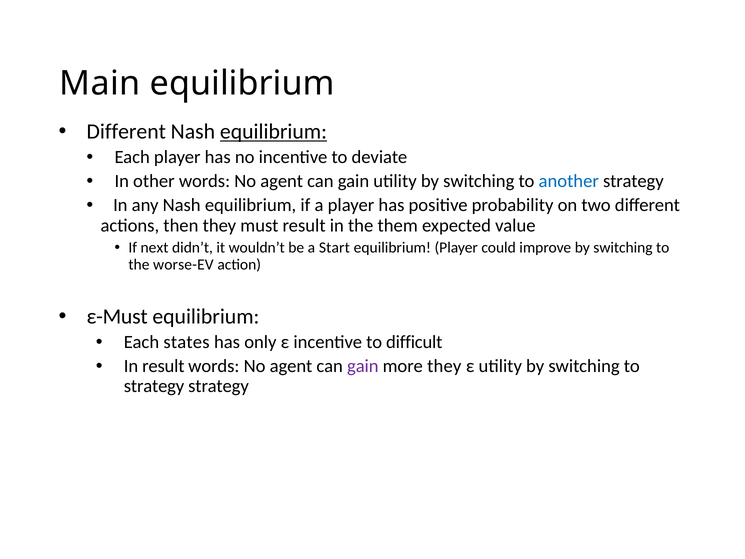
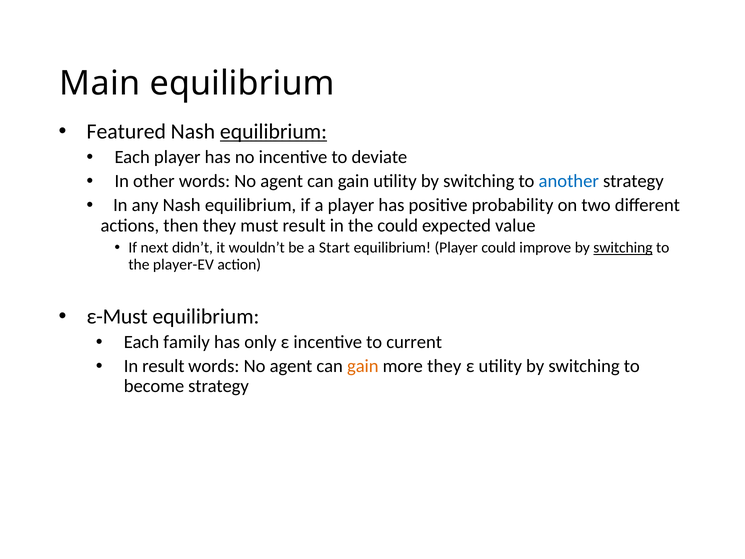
Different: Different -> Featured (126, 132)
the them: them -> could (398, 225)
switching underline: none -> present (623, 248)
worse-EV: worse-EV -> player-EV (183, 264)
states: states -> family (187, 342)
difficult: difficult -> current (414, 342)
gain colour: purple -> orange (363, 366)
strategy: strategy -> become (154, 386)
